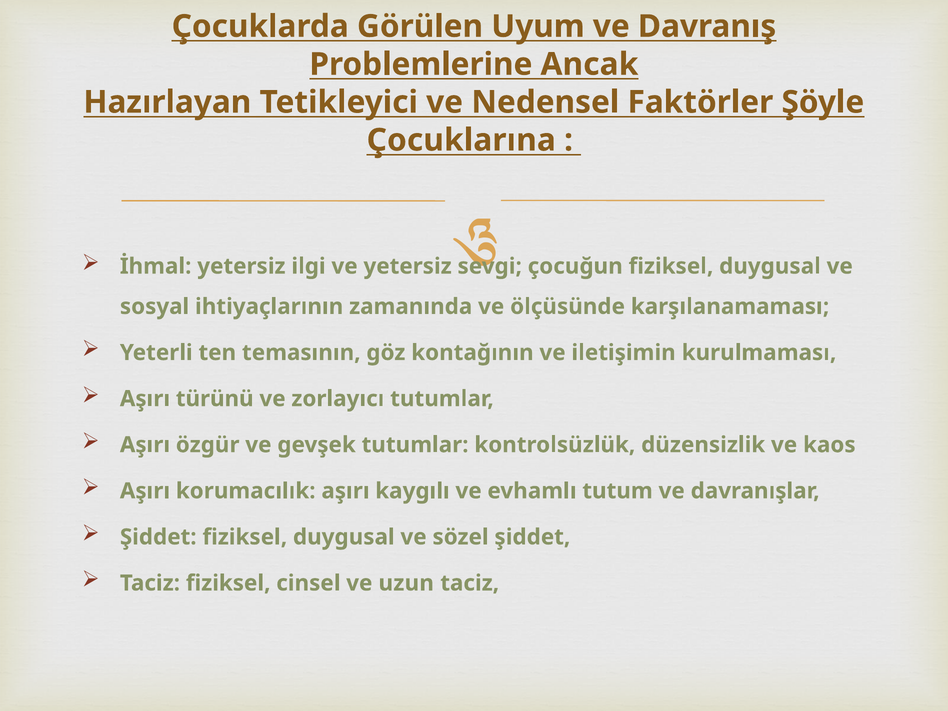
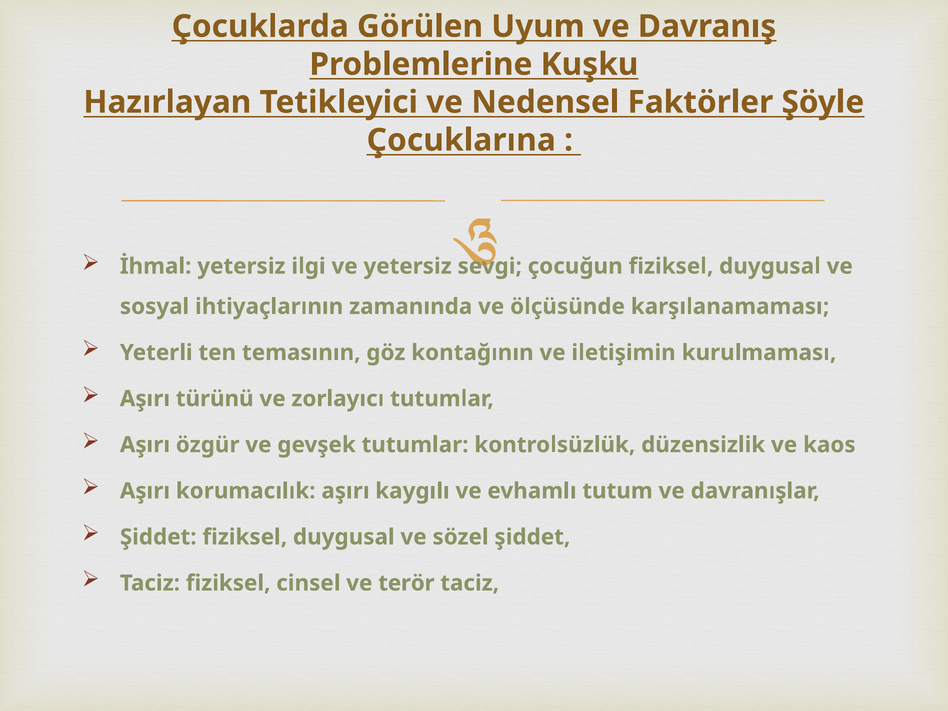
Ancak: Ancak -> Kuşku (589, 64)
uzun: uzun -> terör (406, 583)
